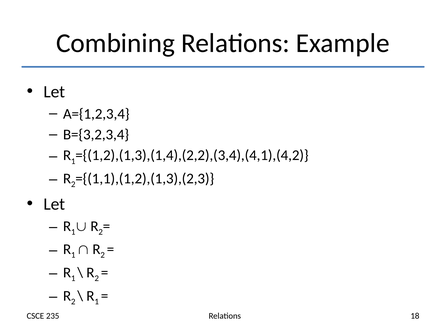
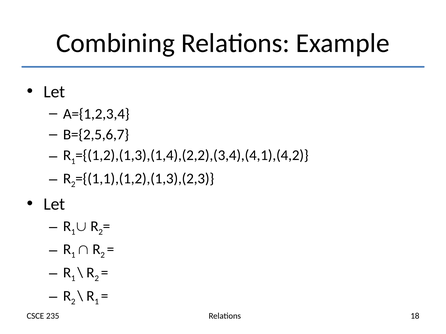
B={3,2,3,4: B={3,2,3,4 -> B={2,5,6,7 (96, 135)
